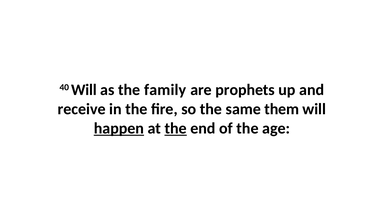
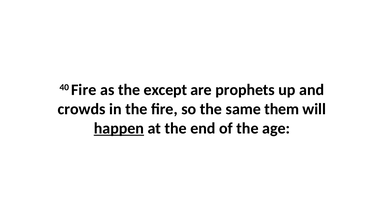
40 Will: Will -> Fire (84, 90)
family: family -> except (165, 90)
receive: receive -> crowds (82, 109)
the underline: present -> none (176, 128)
